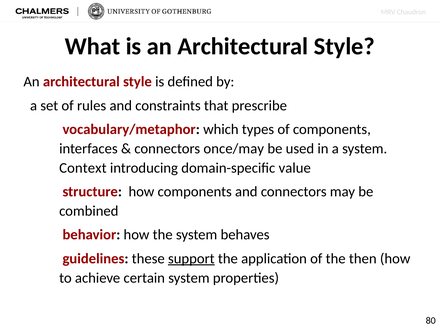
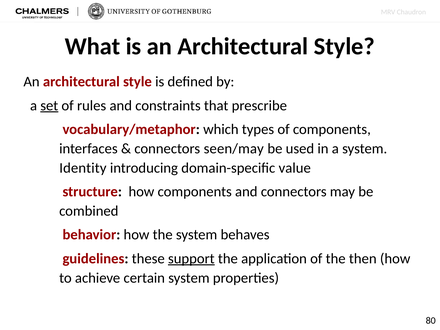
set underline: none -> present (49, 106)
once/may: once/may -> seen/may (234, 149)
Context: Context -> Identity (83, 168)
